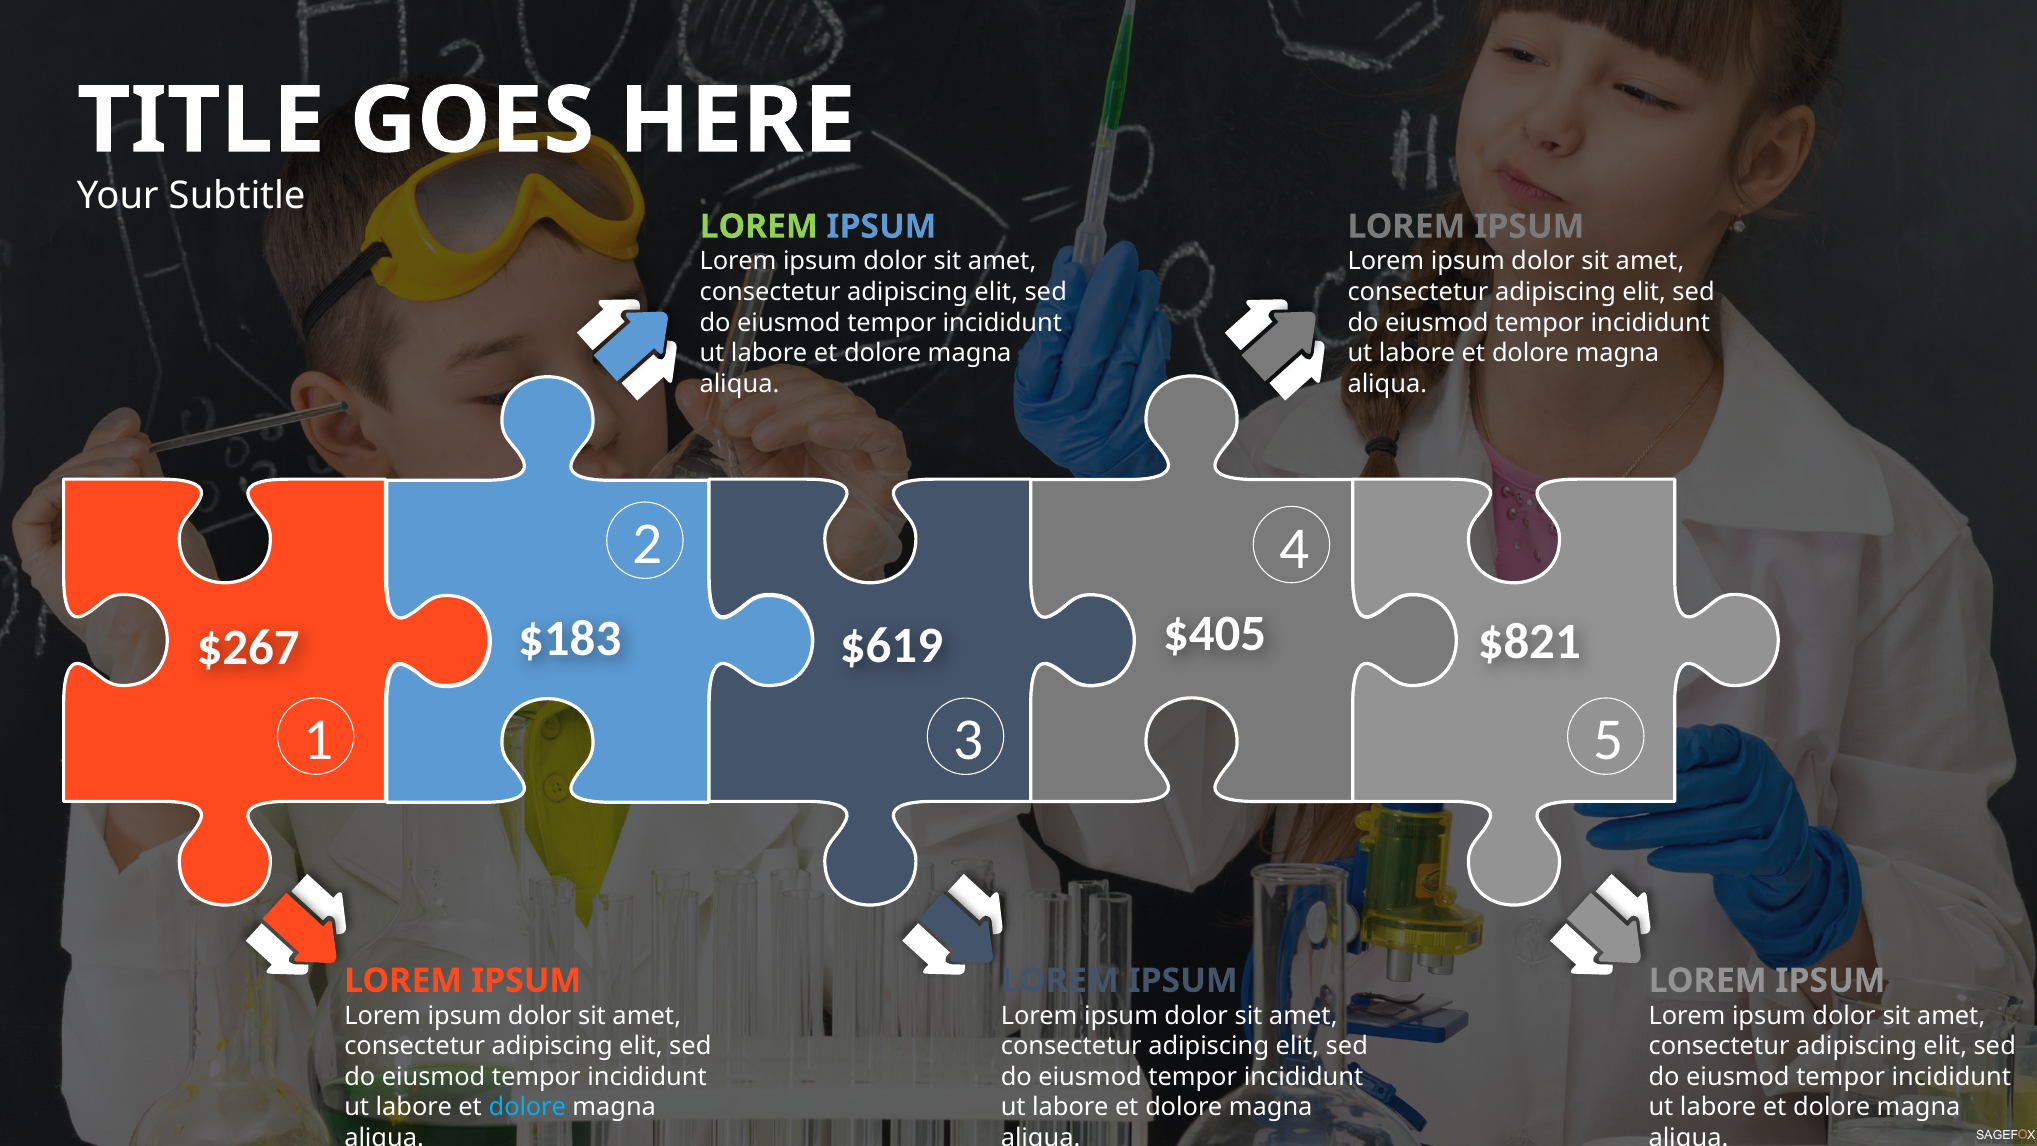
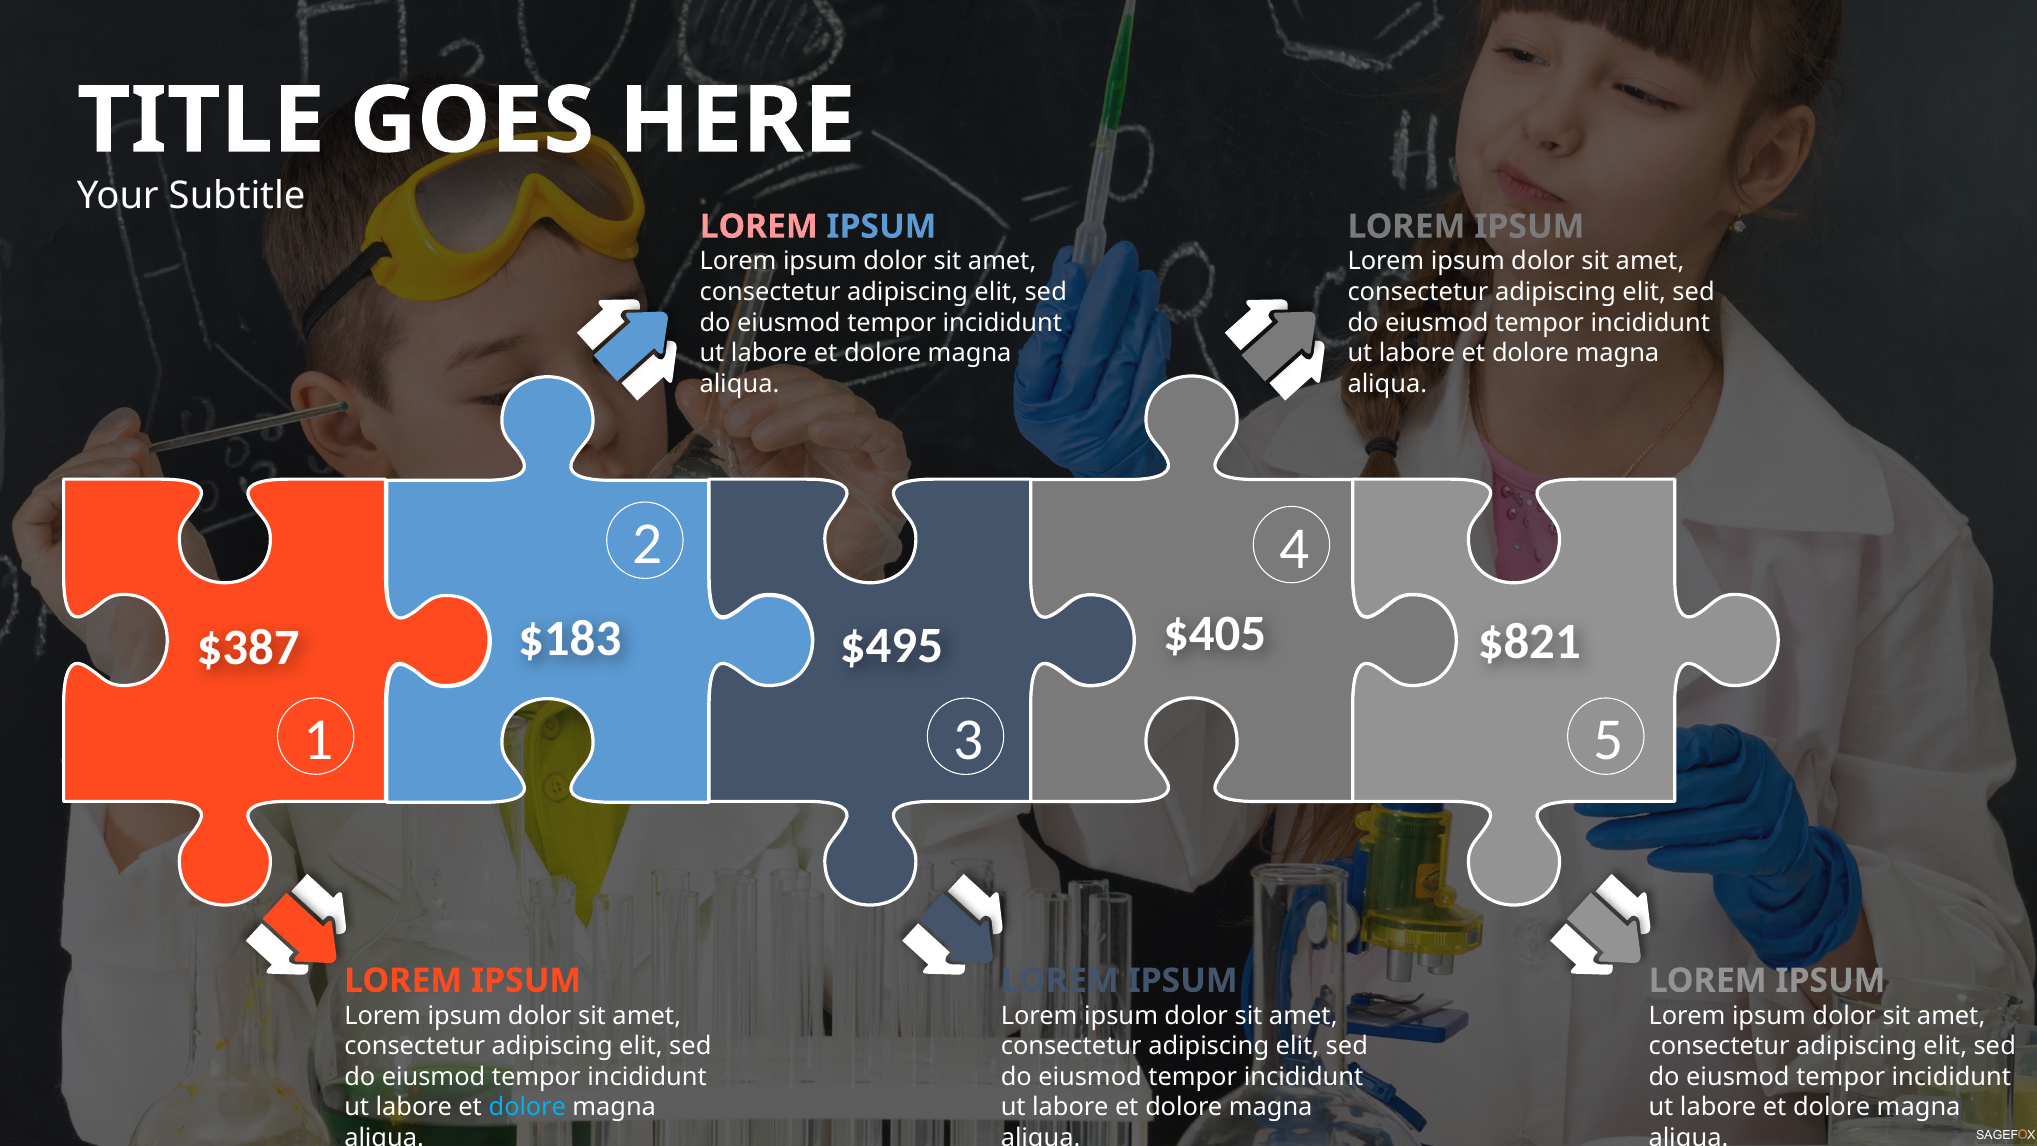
LOREM colour: light green -> pink (759, 227)
$619: $619 -> $495 (891, 646)
$267: $267 -> $387 (248, 648)
